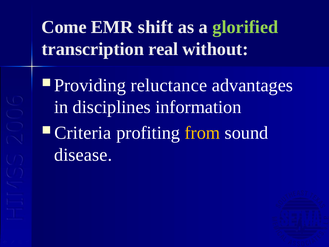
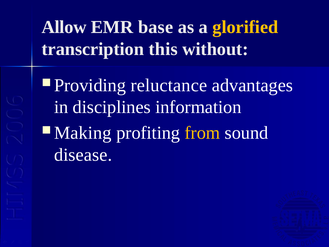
Come: Come -> Allow (64, 27)
shift: shift -> base (156, 27)
glorified colour: light green -> yellow (245, 27)
real: real -> this (163, 49)
Criteria: Criteria -> Making (83, 133)
